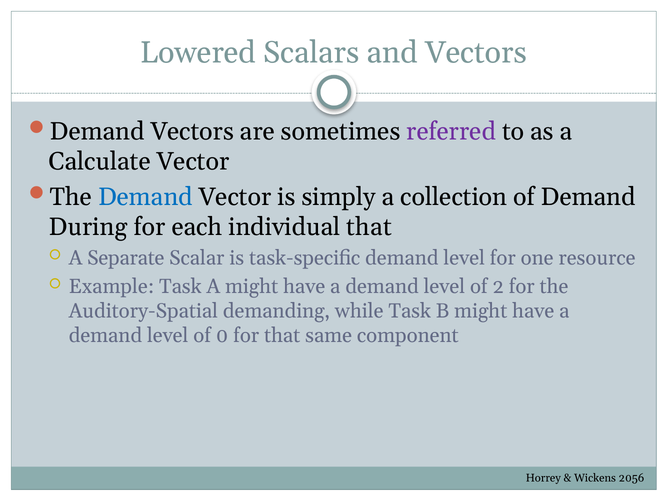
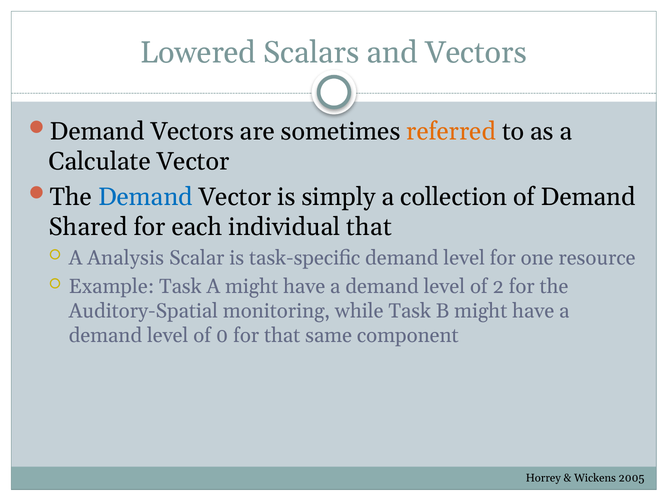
referred colour: purple -> orange (451, 132)
During: During -> Shared (88, 227)
Separate: Separate -> Analysis (126, 258)
demanding: demanding -> monitoring (276, 311)
2056: 2056 -> 2005 (632, 478)
